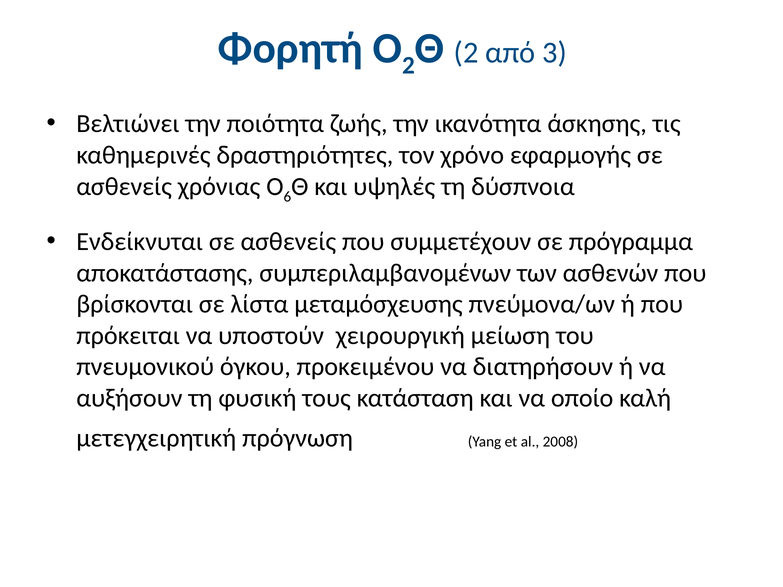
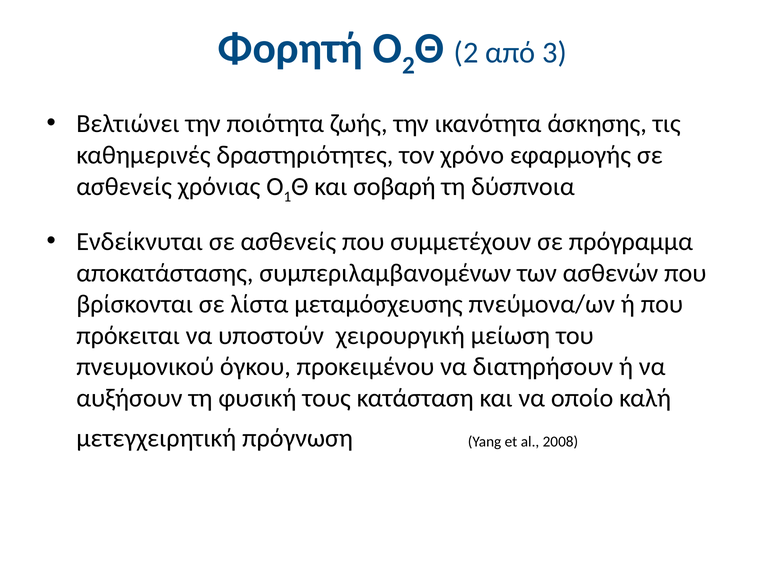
6: 6 -> 1 (287, 197)
υψηλές: υψηλές -> σοβαρή (394, 187)
